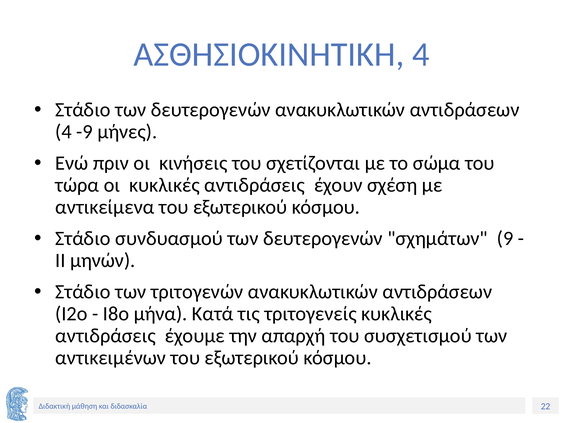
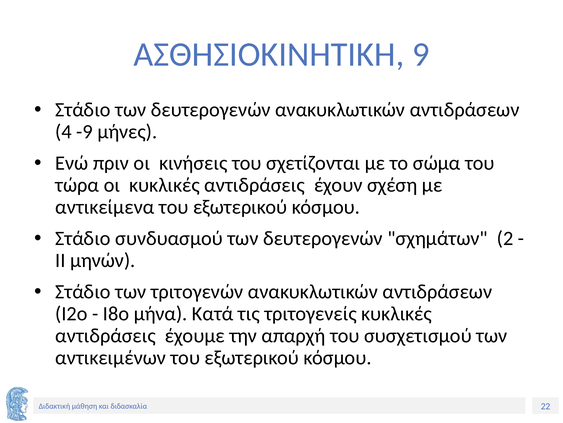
ΑΣΘΗΣΙΟΚΙΝΗΤΙΚΗ 4: 4 -> 9 (421, 55)
9: 9 -> 2 (505, 238)
